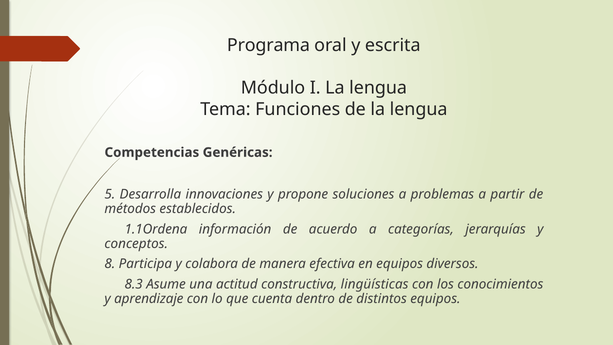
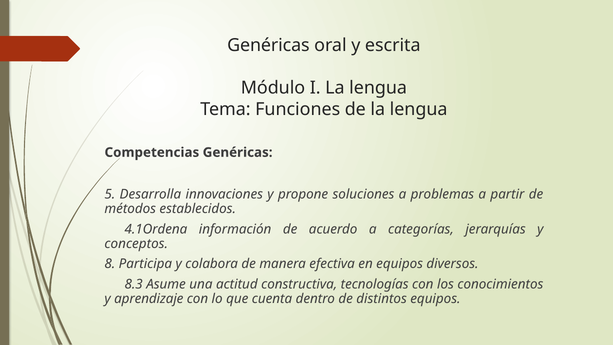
Programa: Programa -> Genéricas (268, 45)
1.1Ordena: 1.1Ordena -> 4.1Ordena (156, 229)
lingüísticas: lingüísticas -> tecnologías (375, 284)
